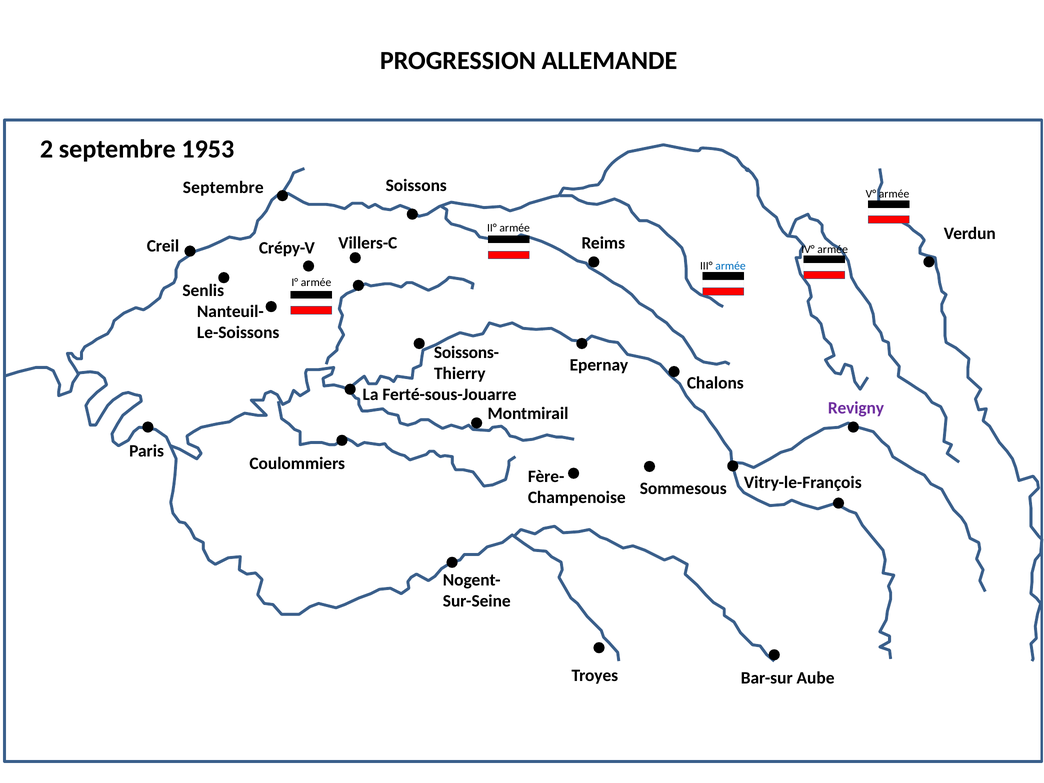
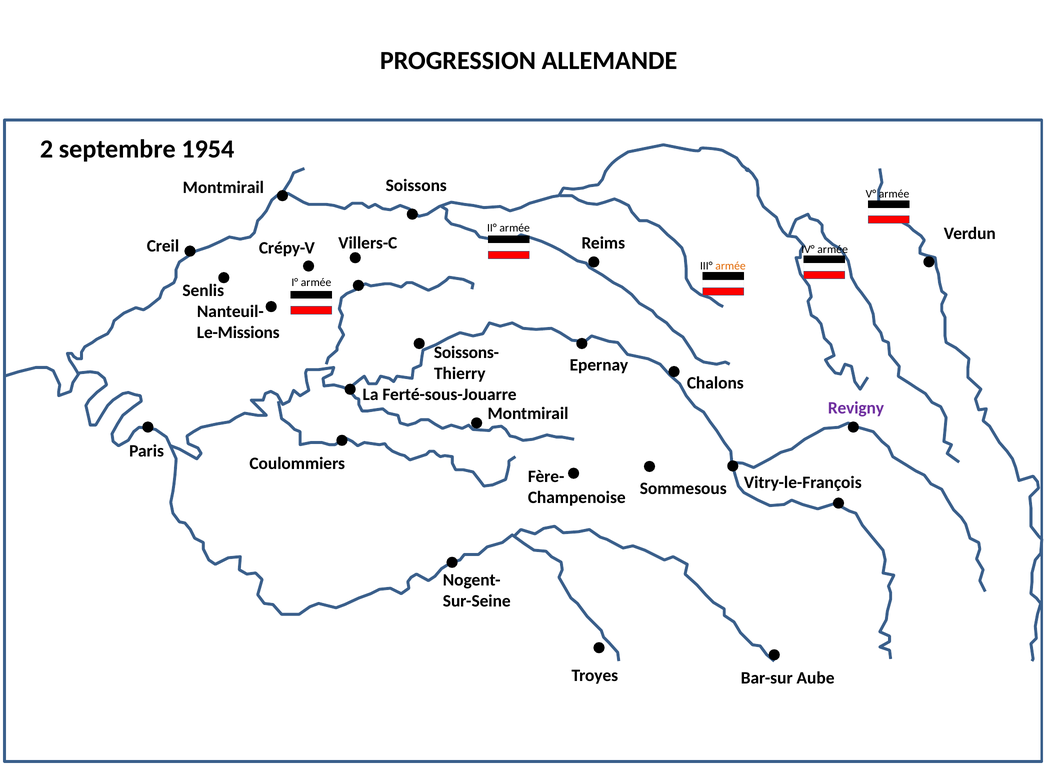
1953: 1953 -> 1954 (208, 149)
Septembre: Septembre -> Montmirail (223, 187)
armée colour: blue -> orange (731, 266)
Le-Soissons: Le-Soissons -> Le-Missions (238, 333)
